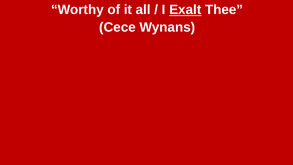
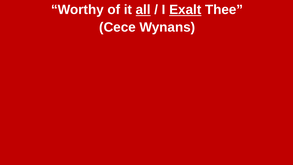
all underline: none -> present (143, 10)
